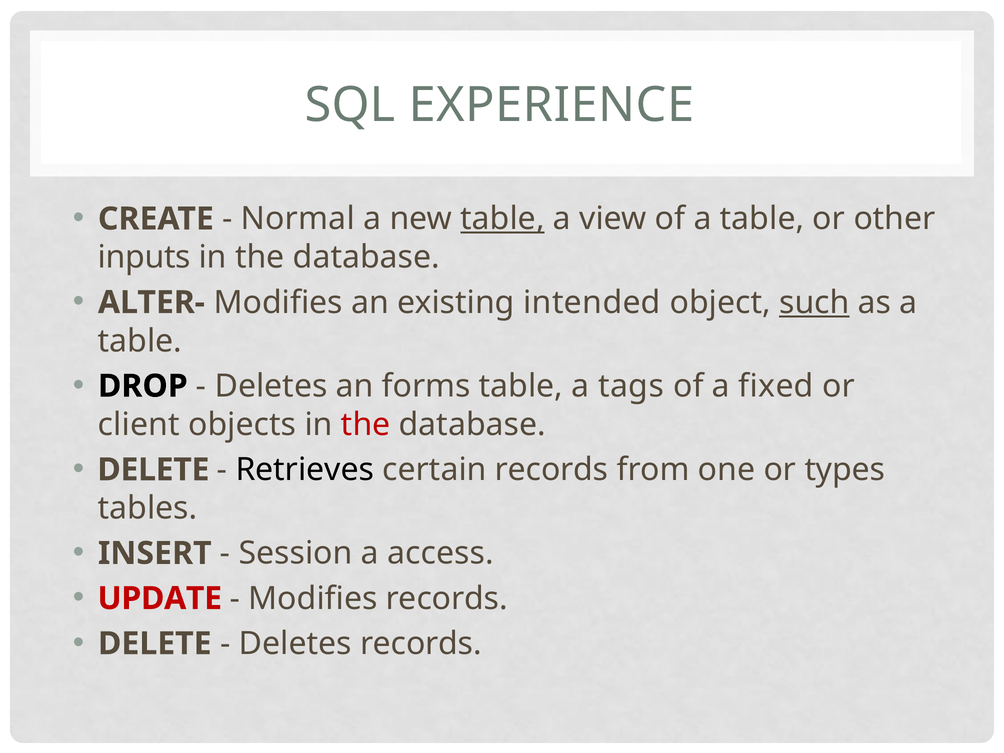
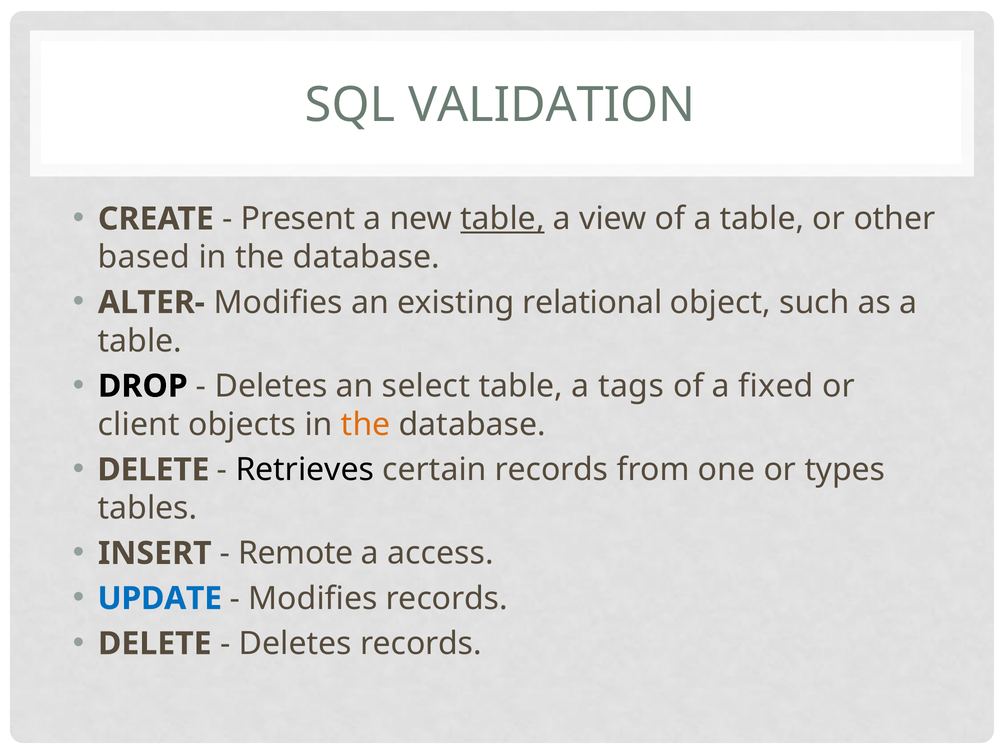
EXPERIENCE: EXPERIENCE -> VALIDATION (552, 105)
Normal: Normal -> Present (298, 219)
inputs: inputs -> based (144, 257)
intended: intended -> relational (592, 303)
such underline: present -> none (814, 303)
forms: forms -> select (426, 386)
the colour: red -> orange (366, 425)
Session: Session -> Remote (296, 553)
UPDATE colour: red -> blue (160, 598)
